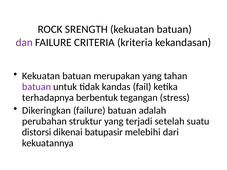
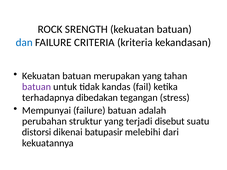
dan colour: purple -> blue (24, 43)
berbentuk: berbentuk -> dibedakan (97, 98)
Dikeringkan: Dikeringkan -> Mempunyai (47, 111)
setelah: setelah -> disebut (170, 121)
